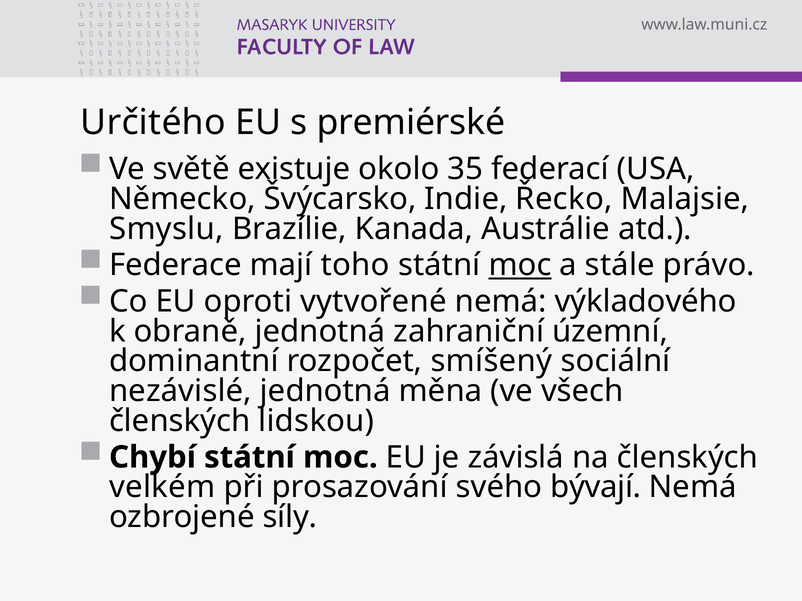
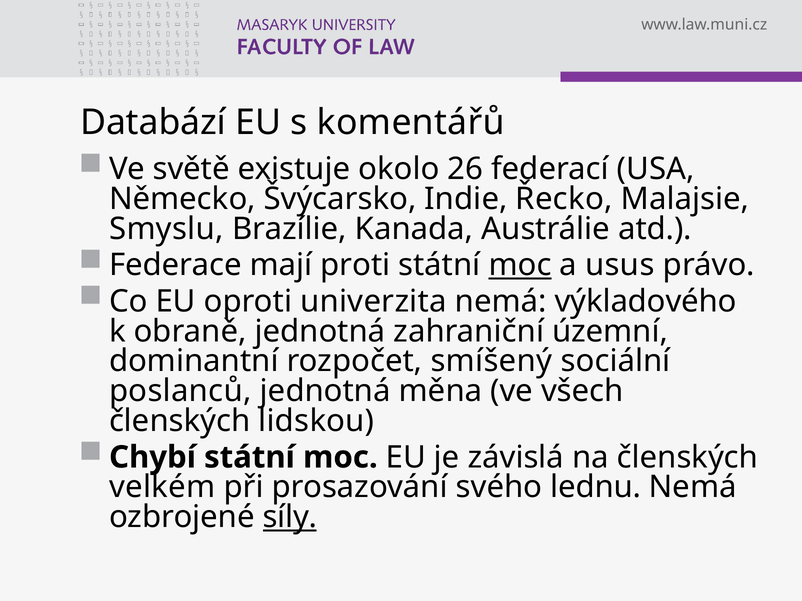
Určitého: Určitého -> Databází (153, 123)
premiérské: premiérské -> komentářů (411, 123)
35: 35 -> 26 (465, 169)
toho: toho -> proti (355, 265)
stále: stále -> usus (620, 265)
vytvořené: vytvořené -> univerzita (373, 302)
nezávislé: nezávislé -> poslanců (180, 391)
bývají: bývají -> lednu (596, 488)
síly underline: none -> present (290, 518)
